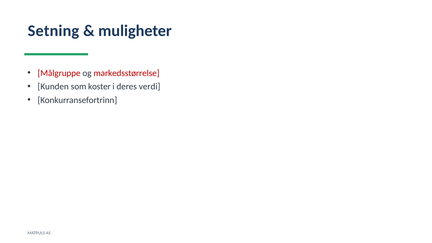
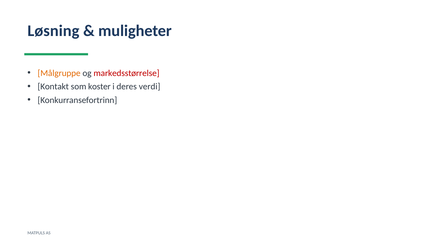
Setning: Setning -> Løsning (53, 31)
Målgruppe colour: red -> orange (59, 73)
Kunden: Kunden -> Kontakt (53, 87)
